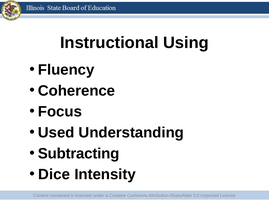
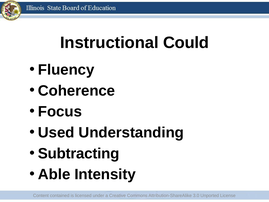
Using: Using -> Could (186, 43)
Dice: Dice -> Able (54, 174)
